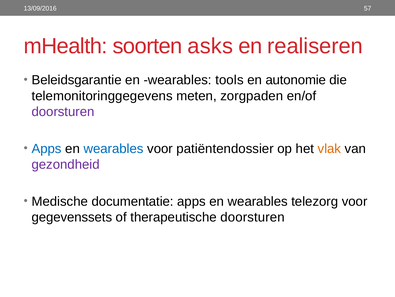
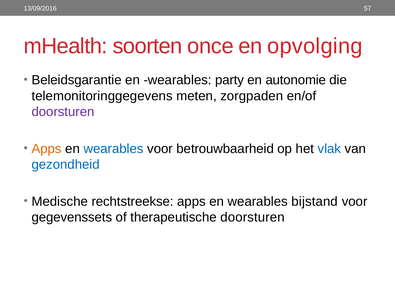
asks: asks -> once (210, 46)
realiseren: realiseren -> opvolging (315, 46)
tools: tools -> party (230, 80)
Apps colour: blue -> orange (47, 148)
patiëntendossier: patiëntendossier -> betrouwbaarheid (225, 148)
vlak colour: orange -> blue (329, 148)
gezondheid colour: purple -> blue (66, 164)
documentatie: documentatie -> rechtstreekse (133, 201)
telezorg: telezorg -> bijstand (315, 201)
